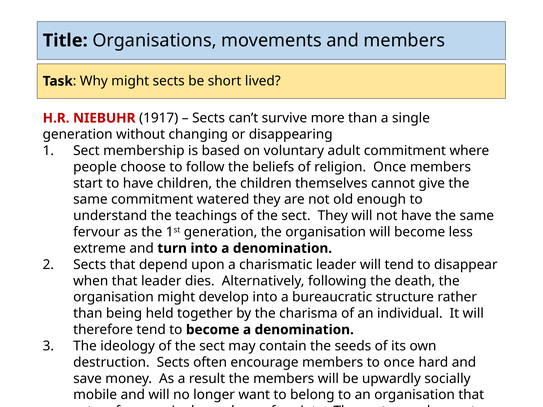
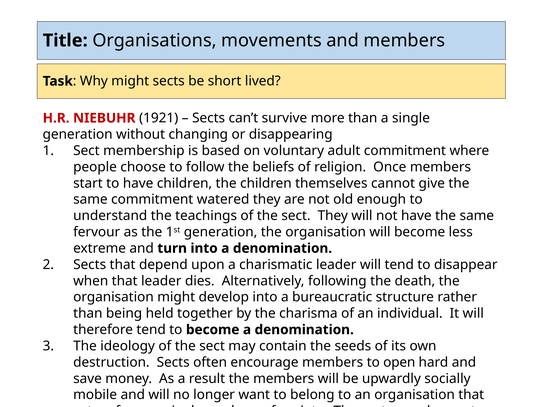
1917: 1917 -> 1921 (159, 118)
to once: once -> open (399, 362)
